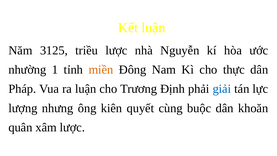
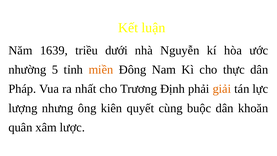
3125: 3125 -> 1639 (54, 50)
triều lược: lược -> dưới (117, 50)
1: 1 -> 5 (55, 70)
ra luận: luận -> nhất (86, 89)
giải colour: blue -> orange (222, 89)
